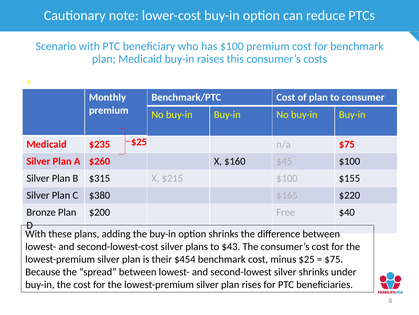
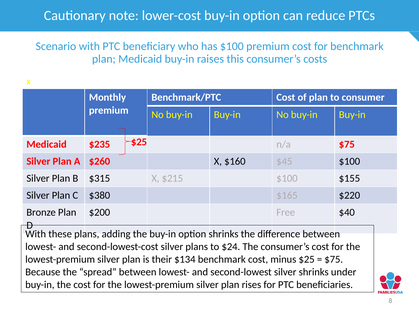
$43: $43 -> $24 (231, 246)
$454: $454 -> $134 (185, 259)
